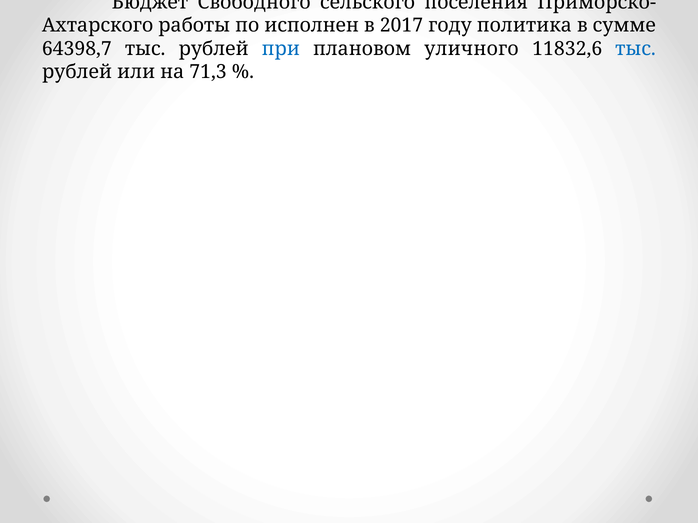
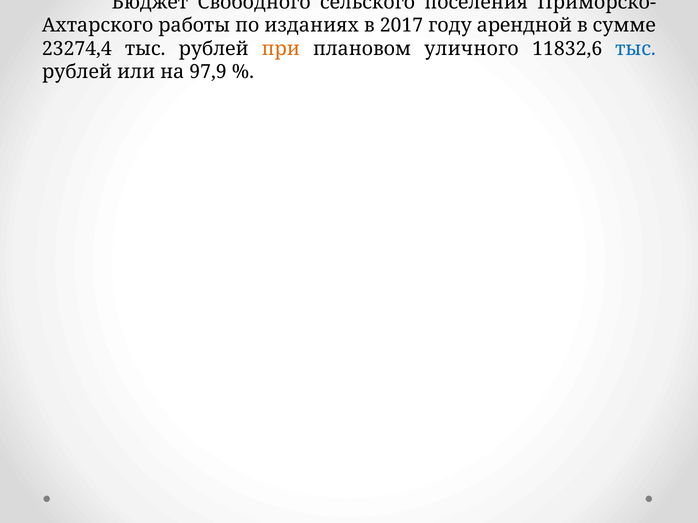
исполнен: исполнен -> изданиях (312, 26)
политика: политика -> арендной (524, 26)
64398,7: 64398,7 -> 23274,4 (77, 49)
при colour: blue -> orange (281, 49)
71,3: 71,3 -> 97,9 (208, 72)
